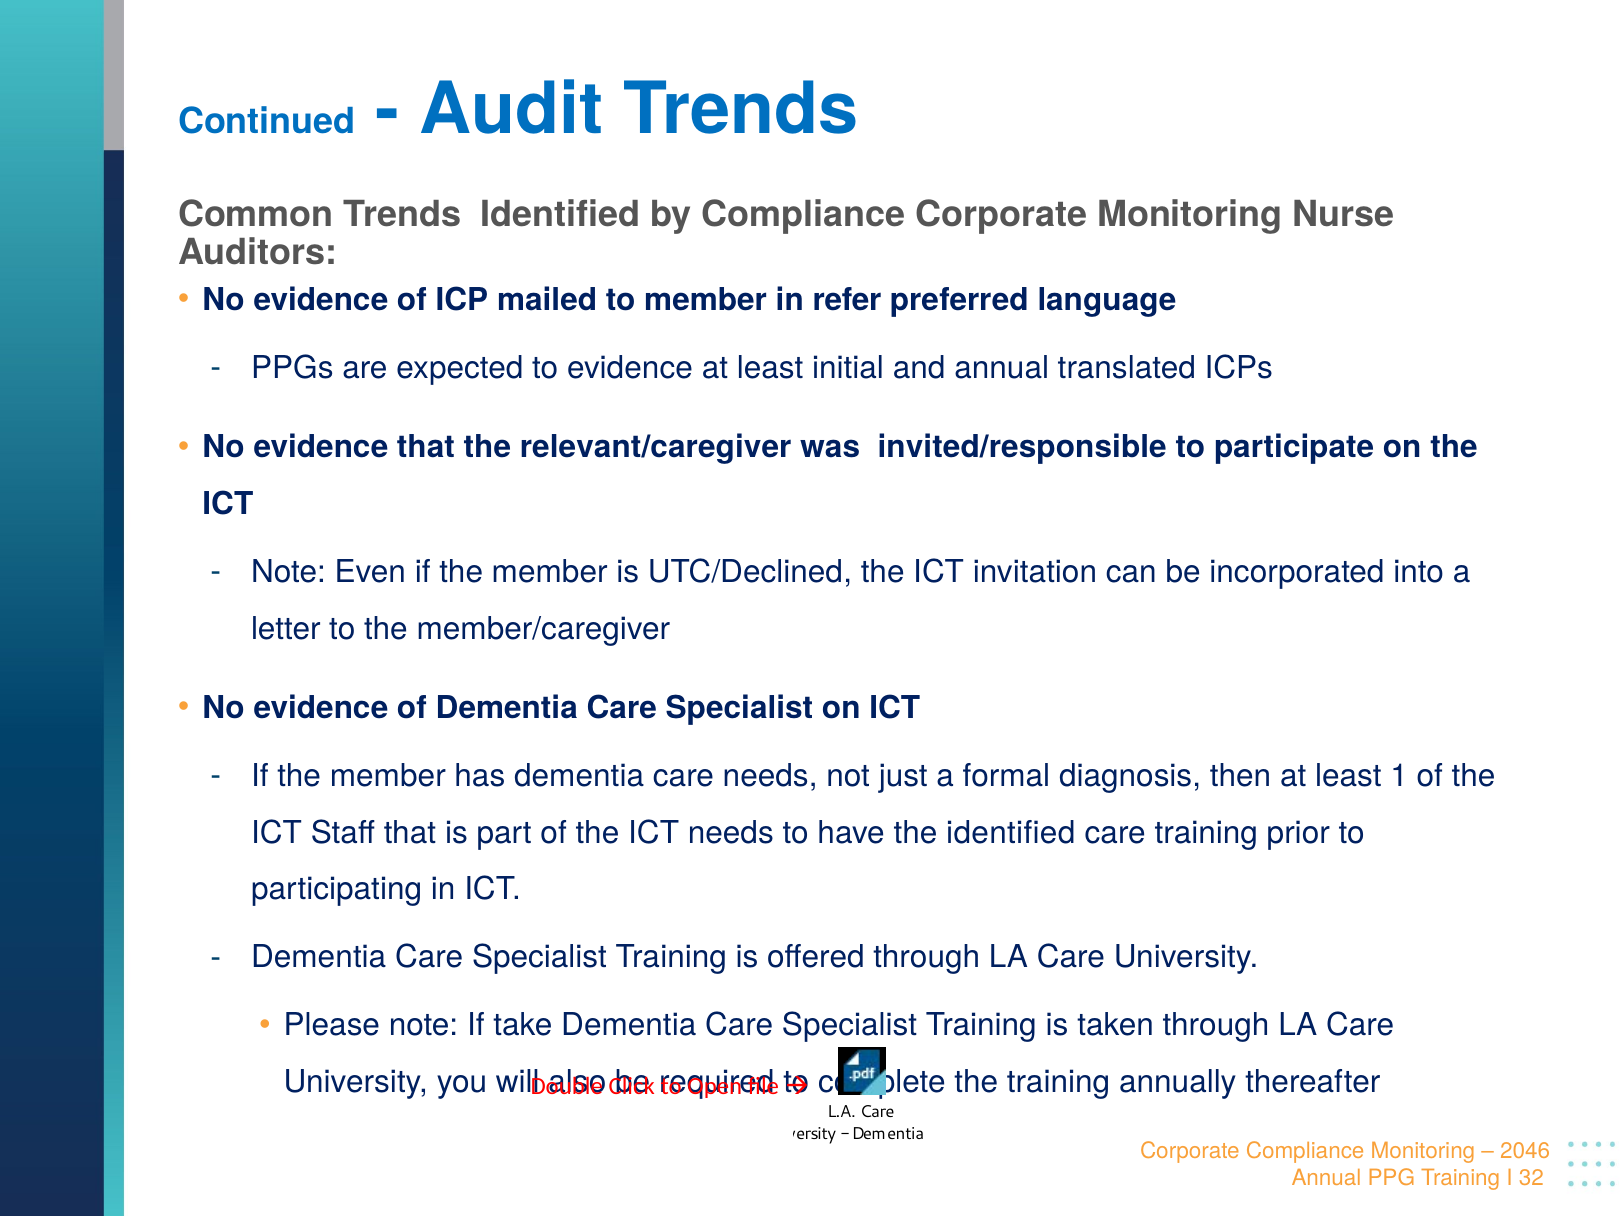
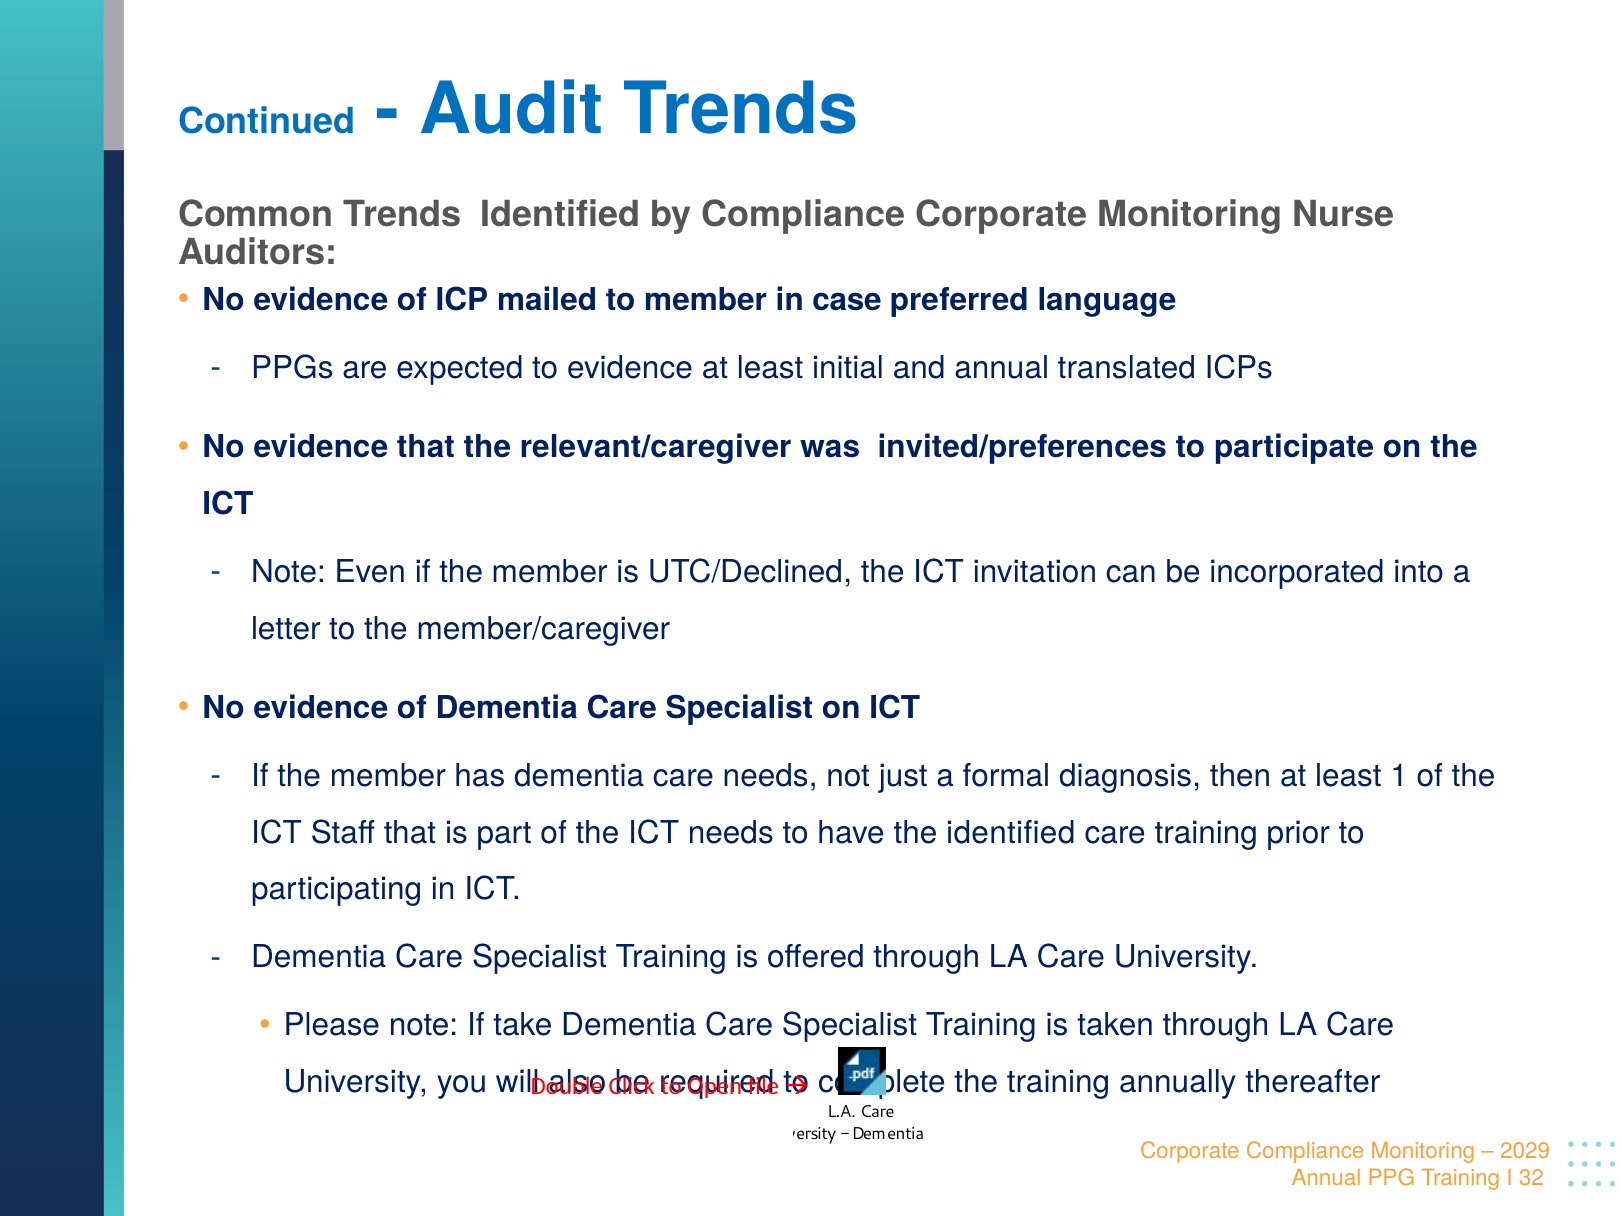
refer: refer -> case (847, 300)
invited/responsible: invited/responsible -> invited/preferences (1022, 447)
2046: 2046 -> 2029 (1525, 1152)
